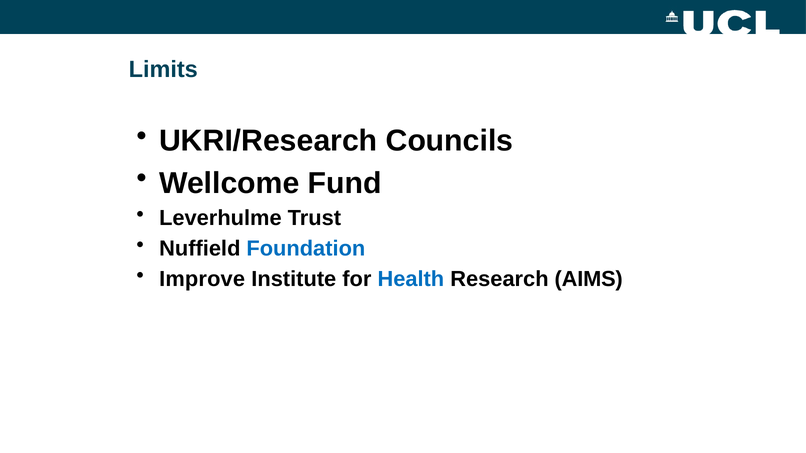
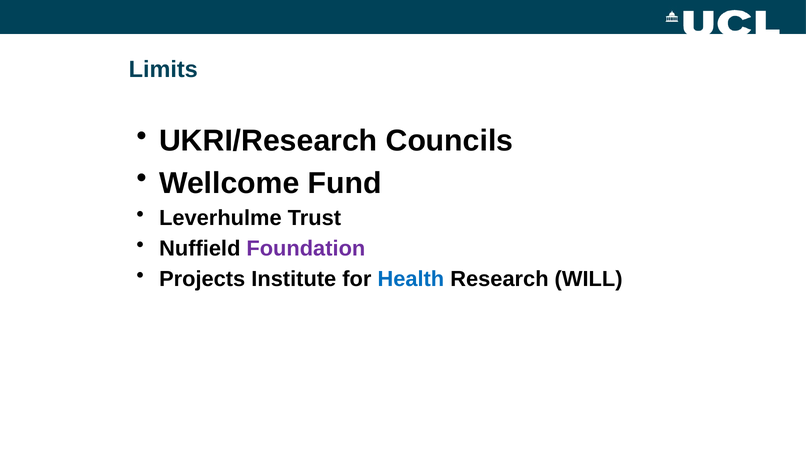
Foundation colour: blue -> purple (306, 249)
Improve: Improve -> Projects (202, 279)
AIMS: AIMS -> WILL (589, 279)
